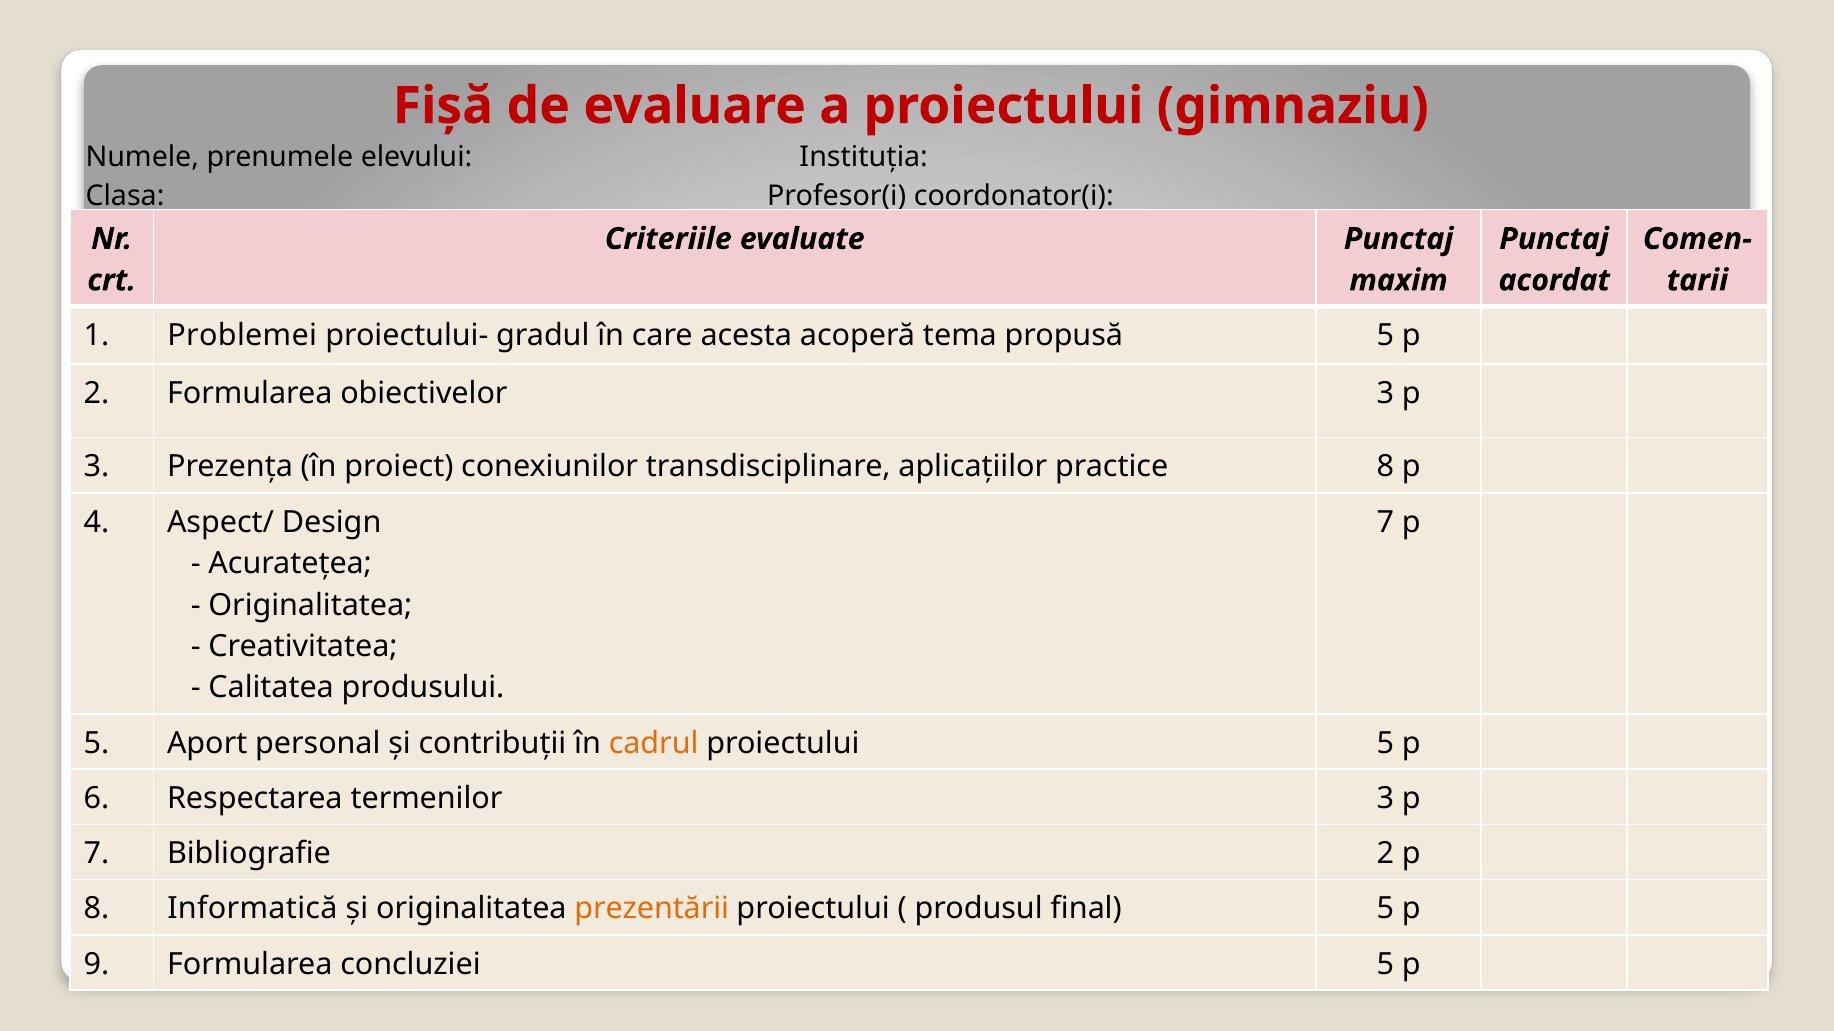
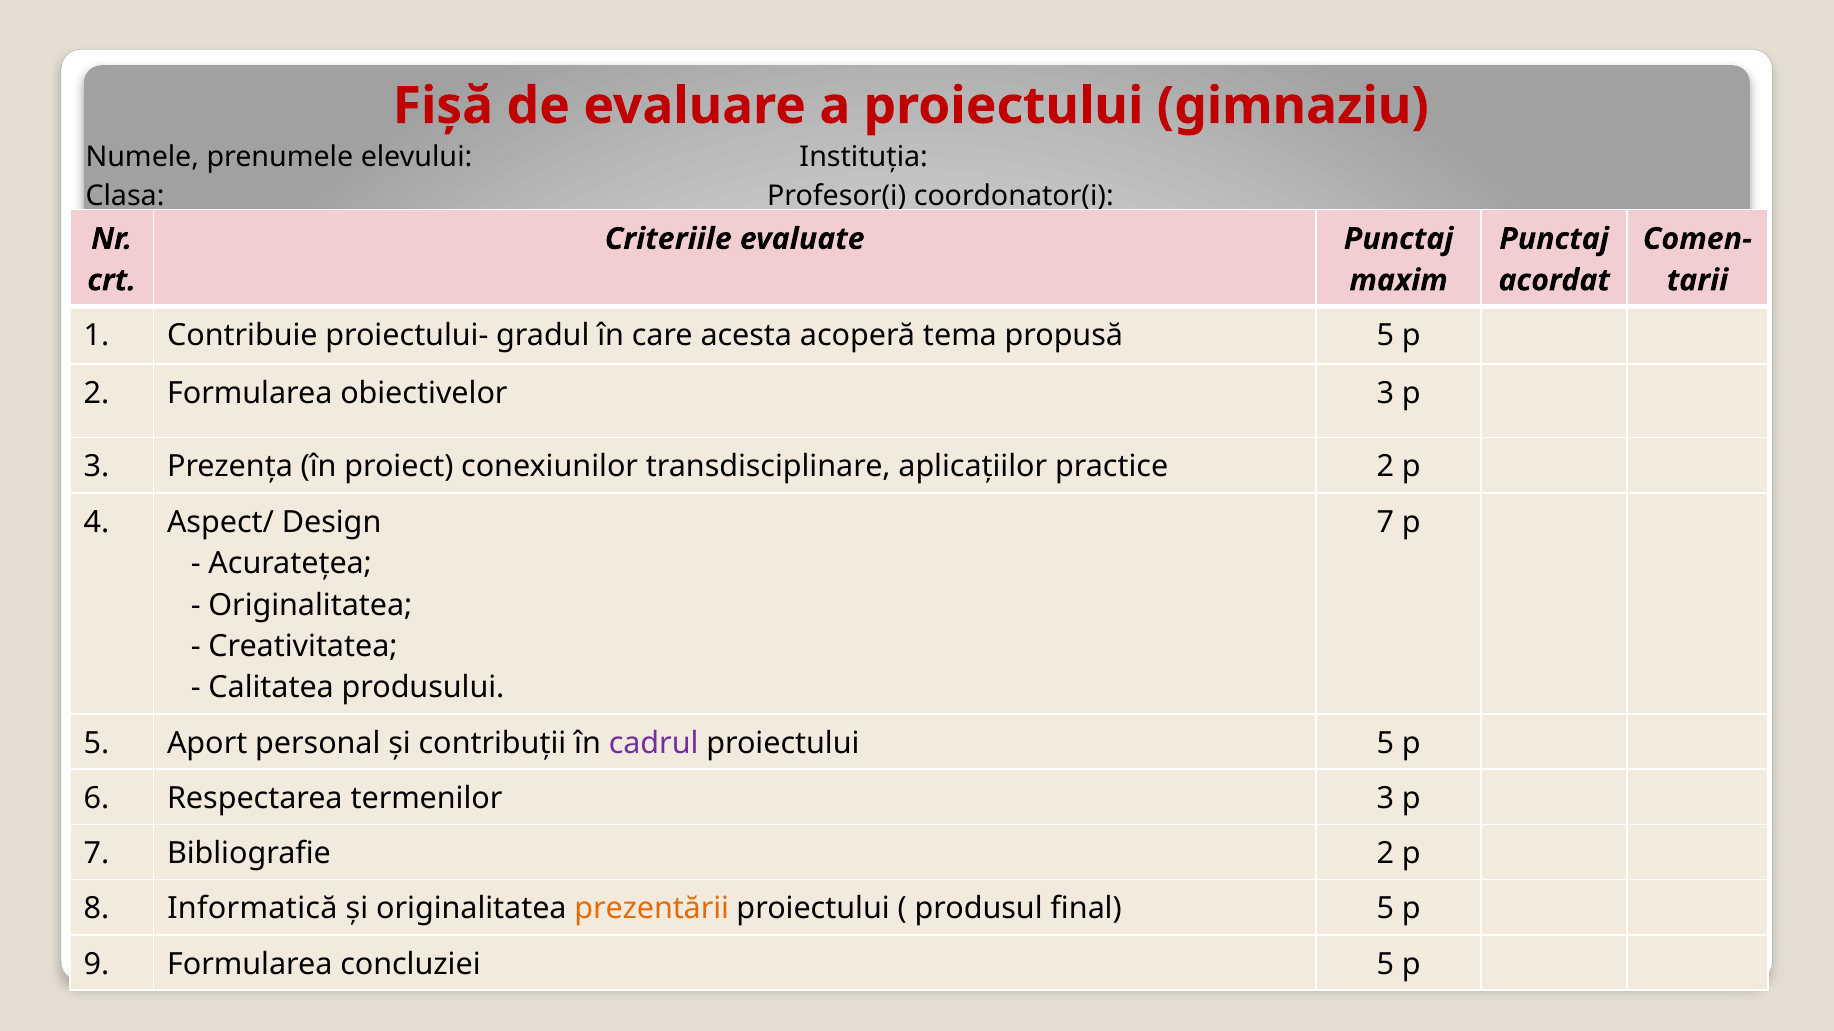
Problemei: Problemei -> Contribuie (242, 336)
practice 8: 8 -> 2 (1385, 467)
cadrul colour: orange -> purple (654, 744)
